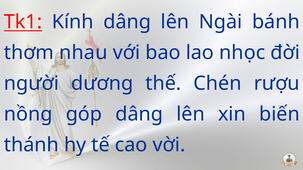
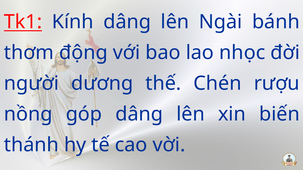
nhau: nhau -> động (83, 53)
